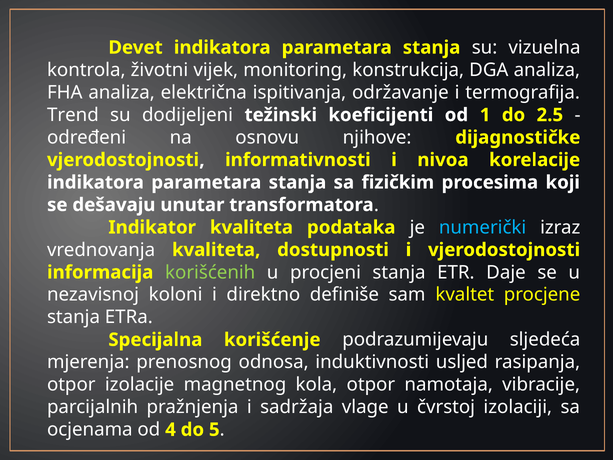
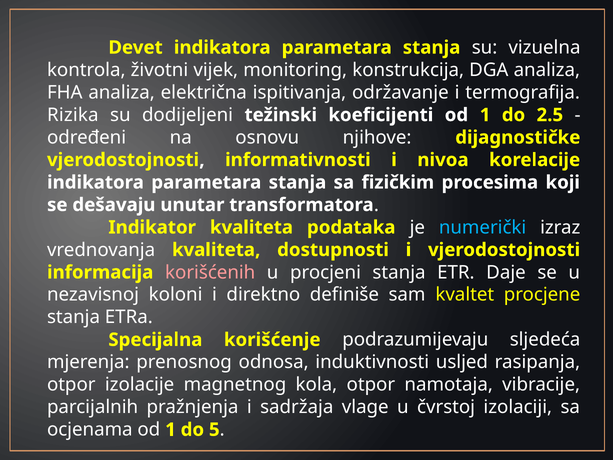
Trend: Trend -> Rizika (73, 115)
korišćenih colour: light green -> pink (210, 272)
ocjenama od 4: 4 -> 1 (171, 429)
